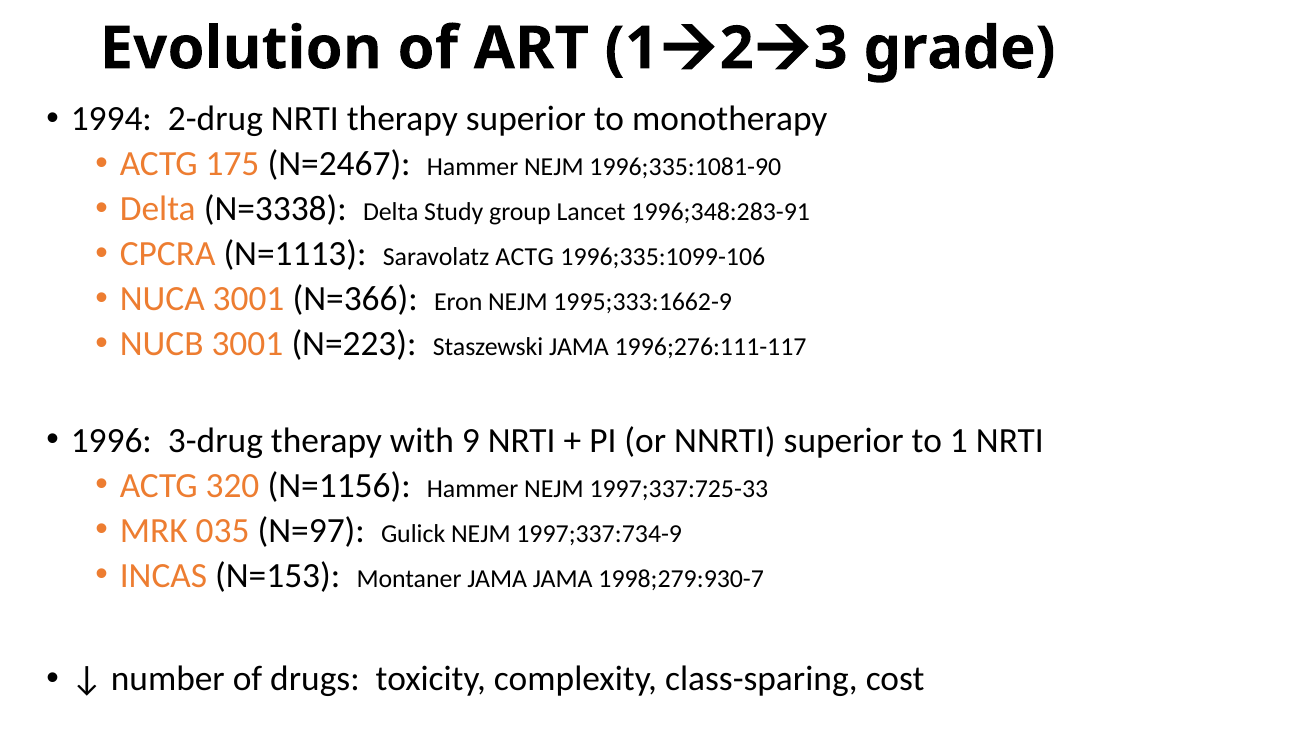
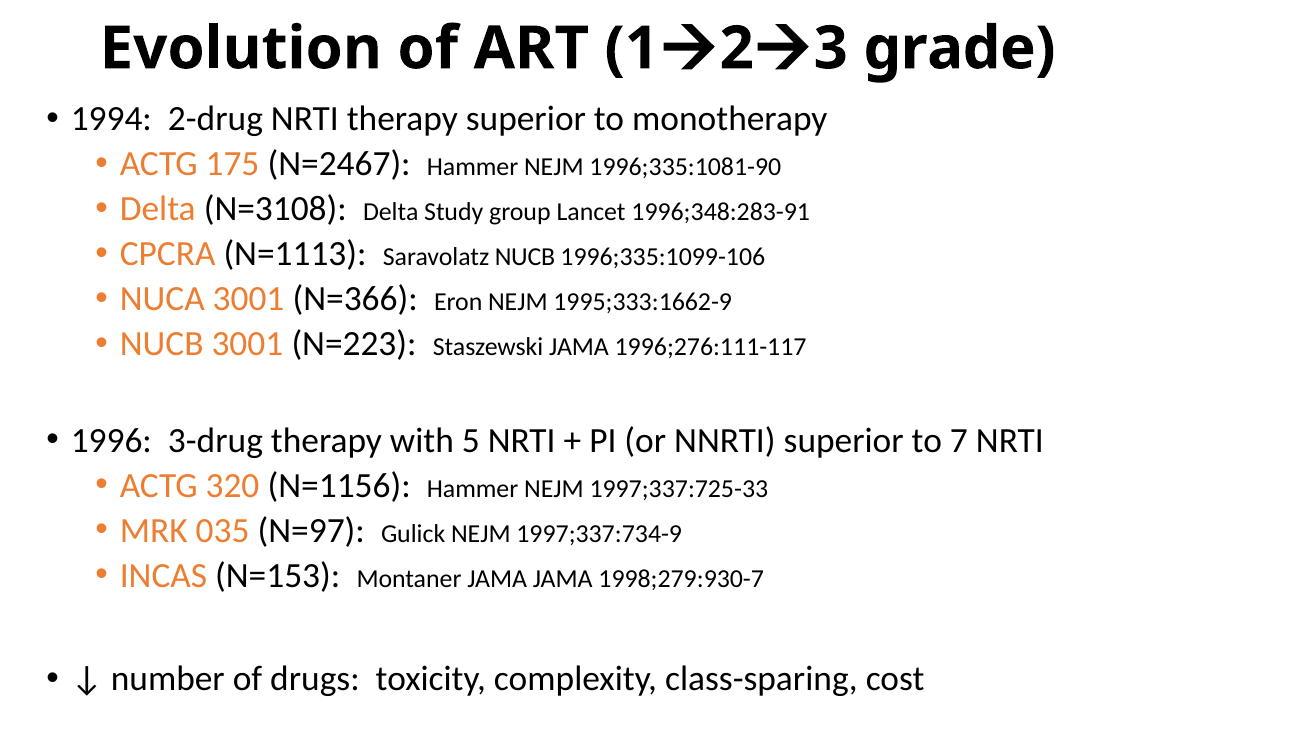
N=3338: N=3338 -> N=3108 (275, 209)
Saravolatz ACTG: ACTG -> NUCB (525, 257)
9: 9 -> 5 (471, 441)
to 1: 1 -> 7 (959, 441)
